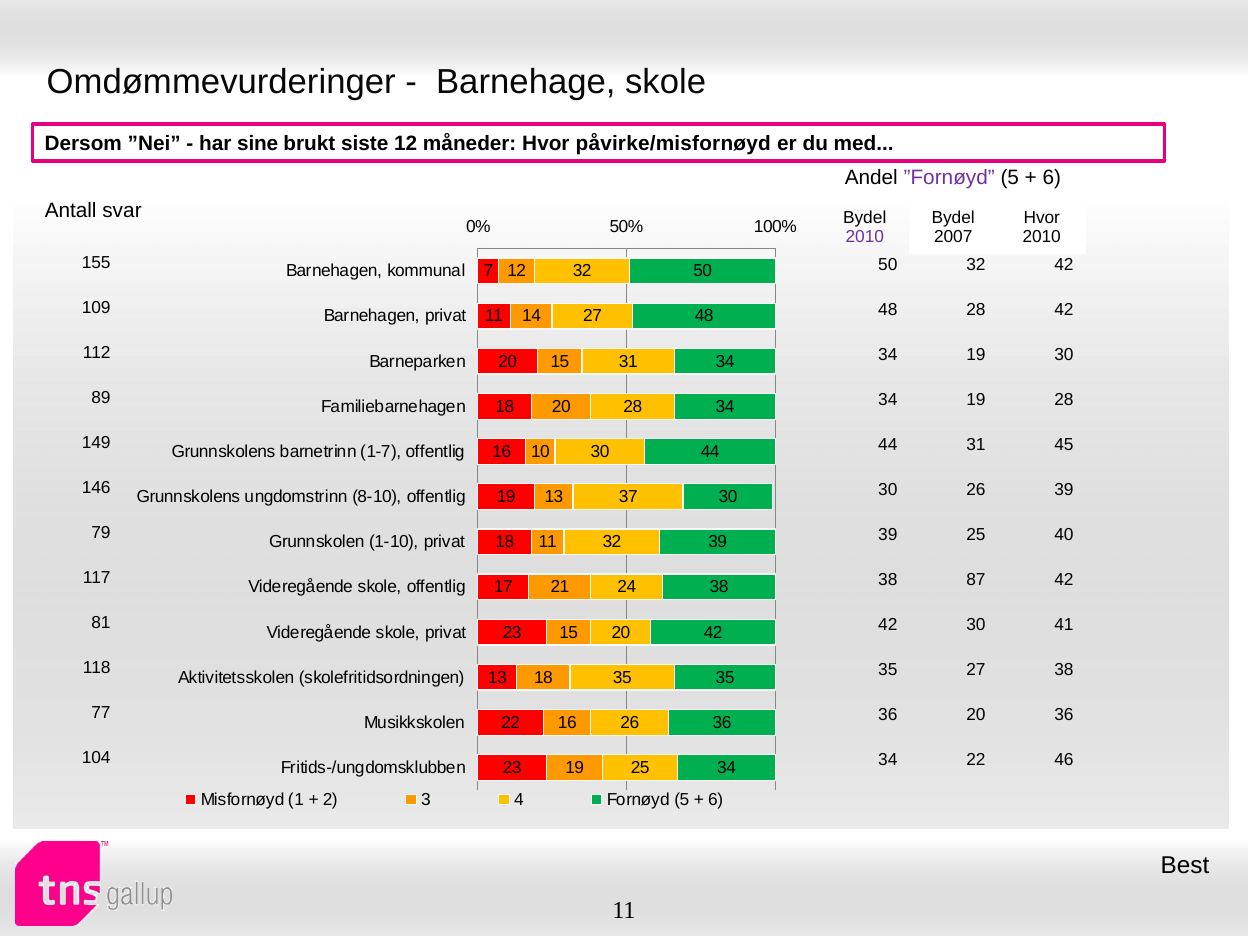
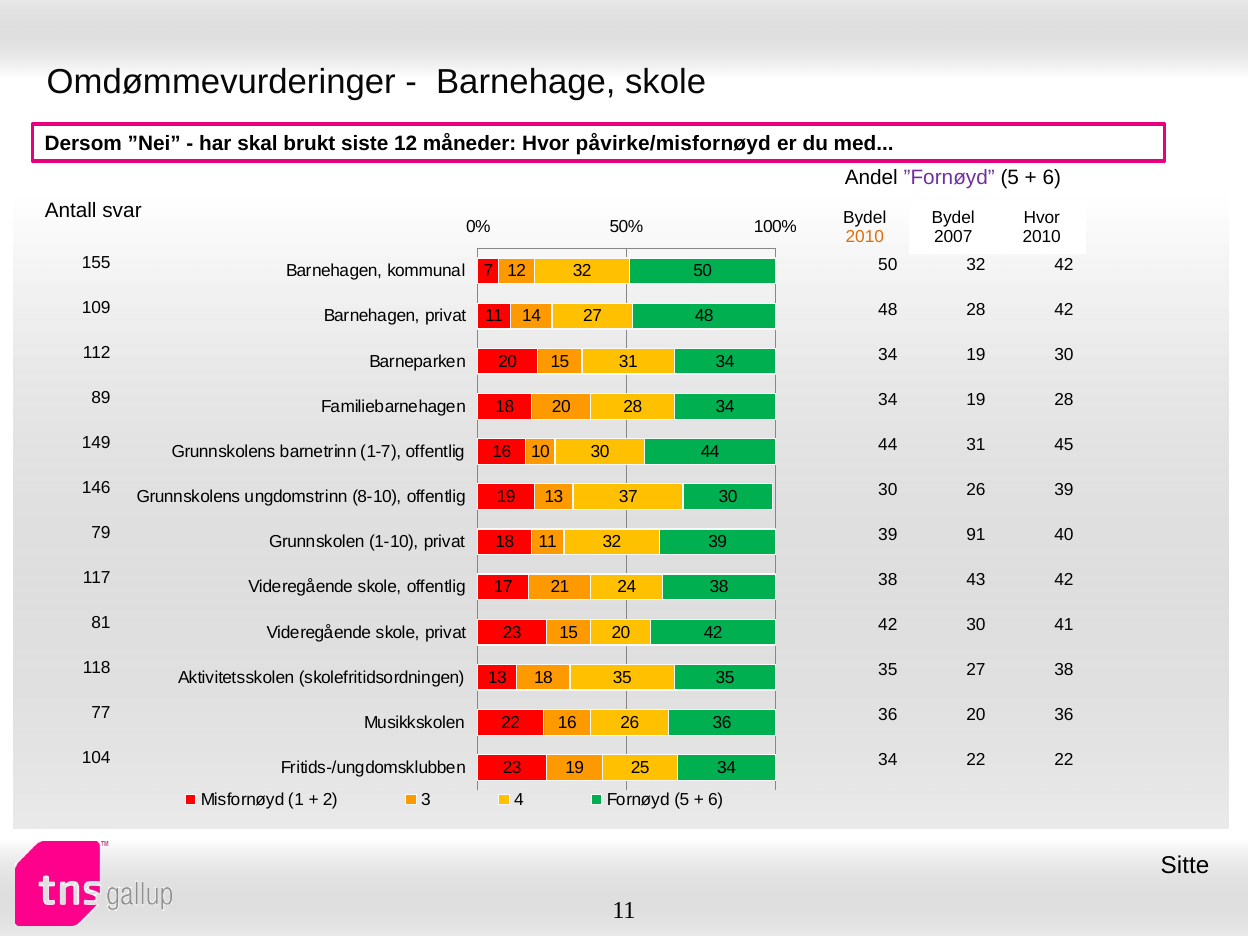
sine: sine -> skal (258, 144)
2010 colour: purple -> orange (865, 237)
39 25: 25 -> 91 (976, 535)
87: 87 -> 43 (976, 580)
22 46: 46 -> 22 (1064, 760)
Best: Best -> Sitte (1185, 865)
